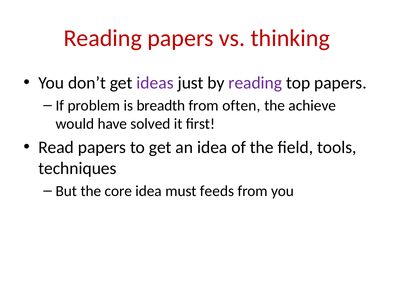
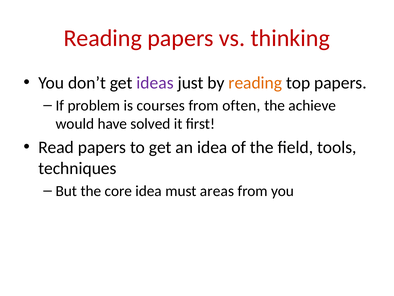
reading colour: purple -> orange (255, 83)
breadth: breadth -> courses (161, 105)
feeds: feeds -> areas (217, 191)
